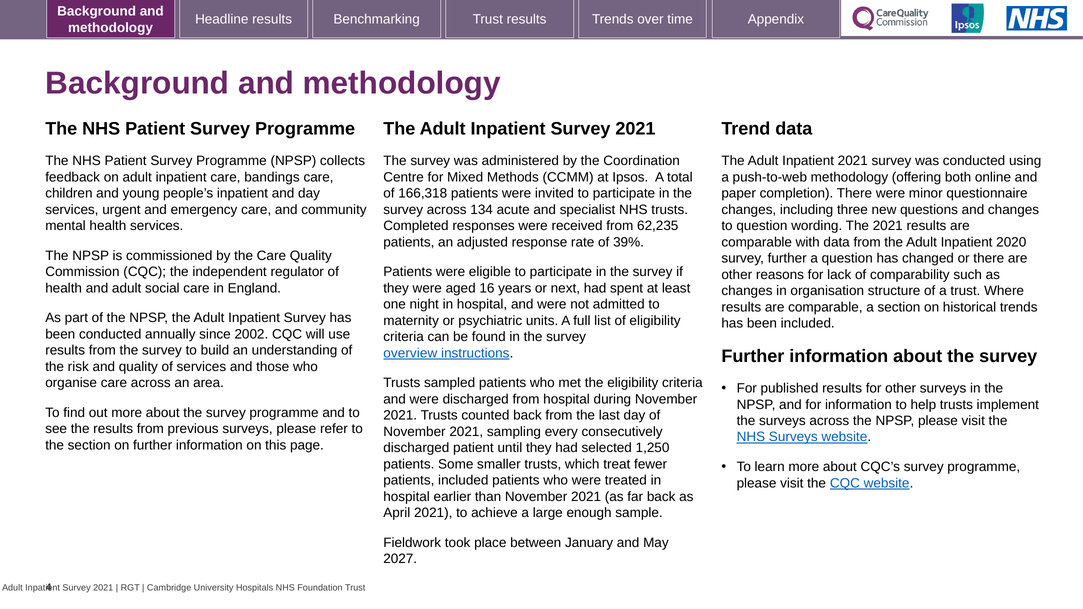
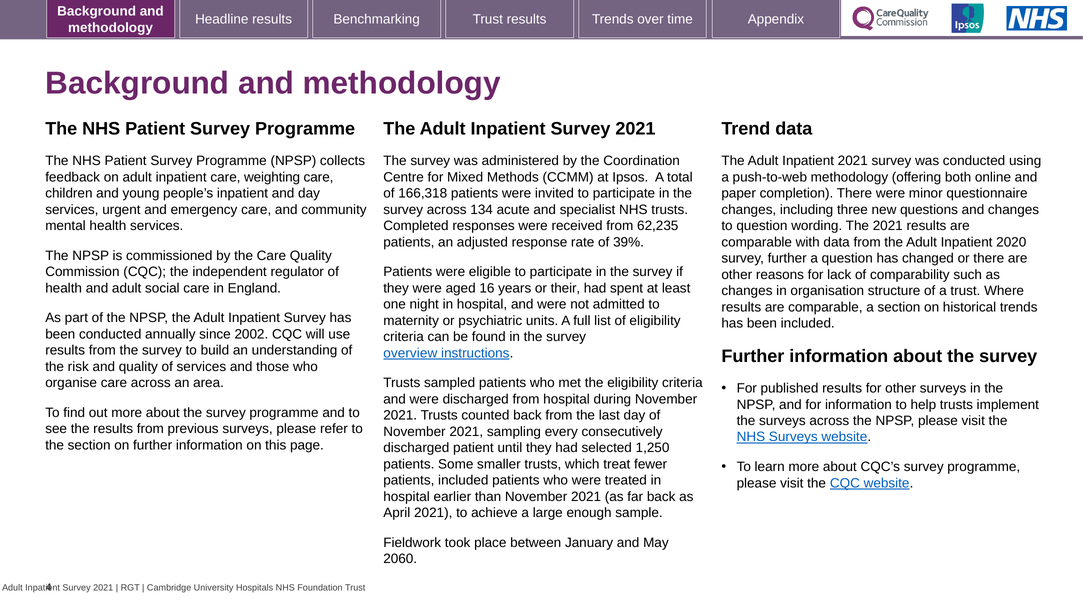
bandings: bandings -> weighting (272, 177)
next: next -> their (565, 288)
2027: 2027 -> 2060 (400, 559)
